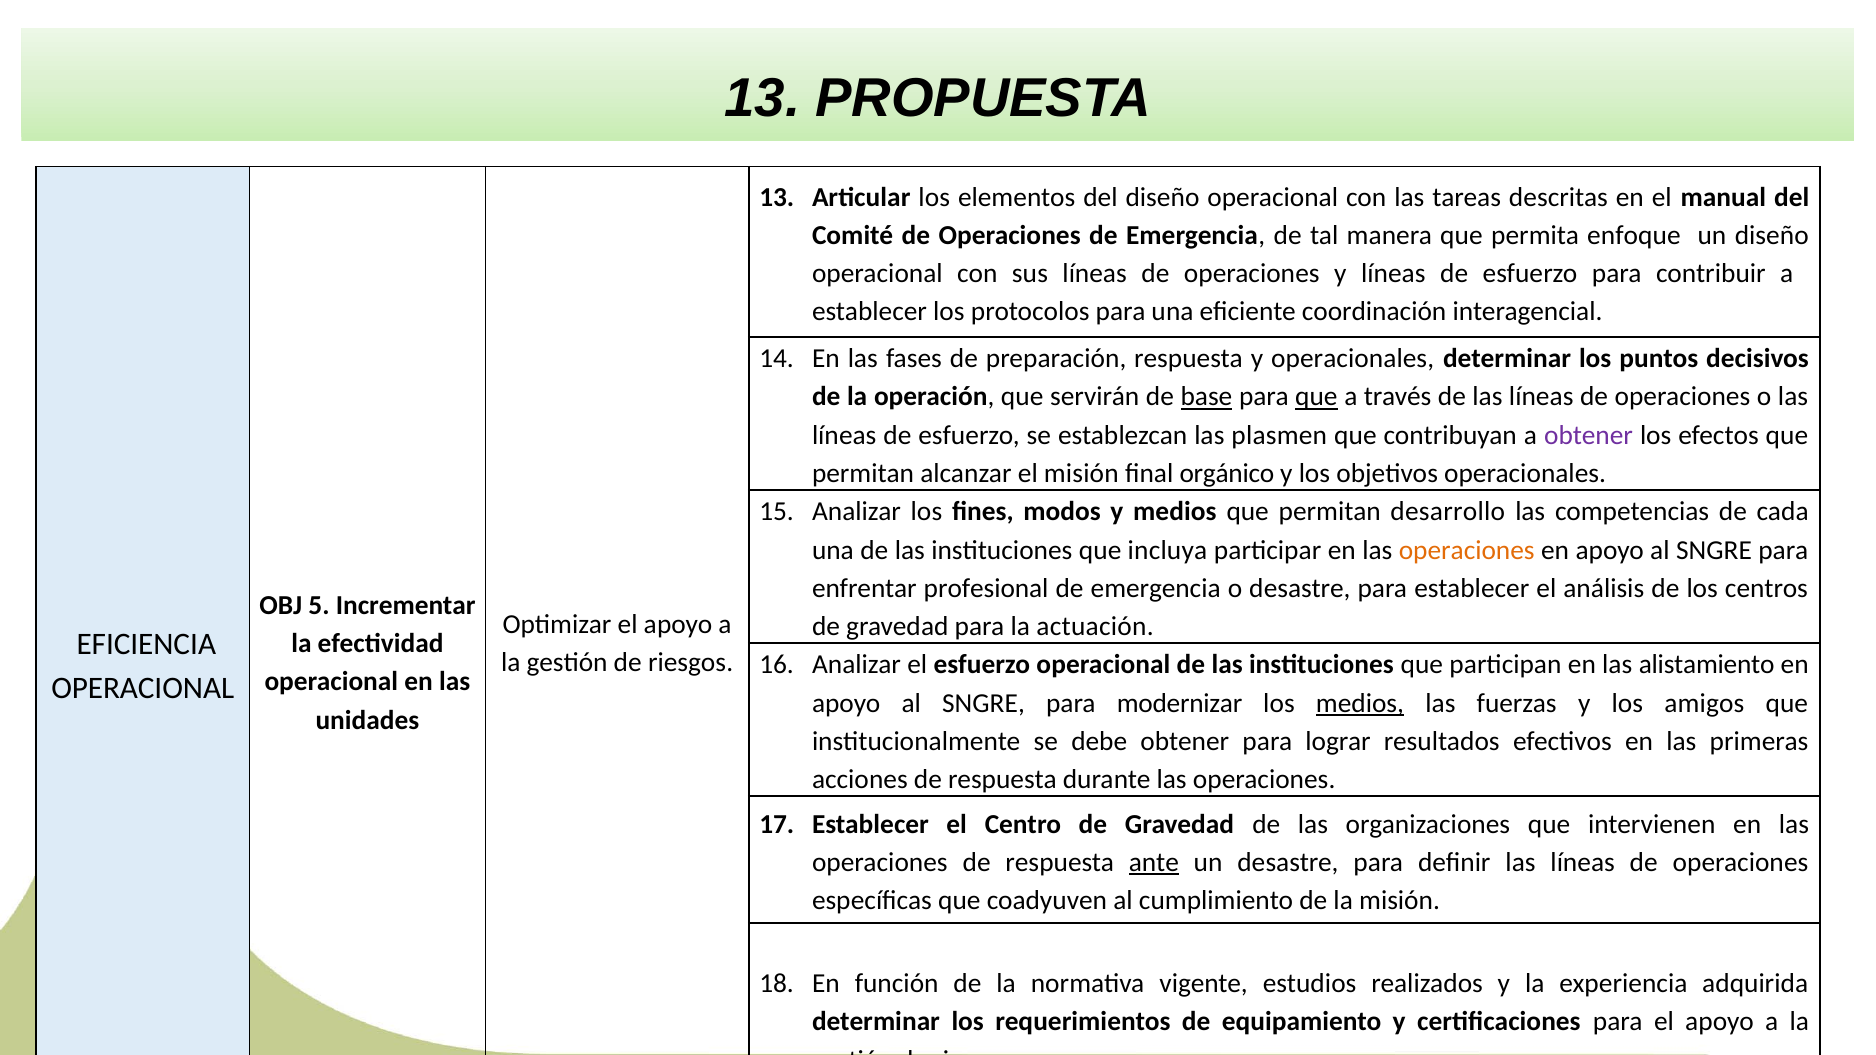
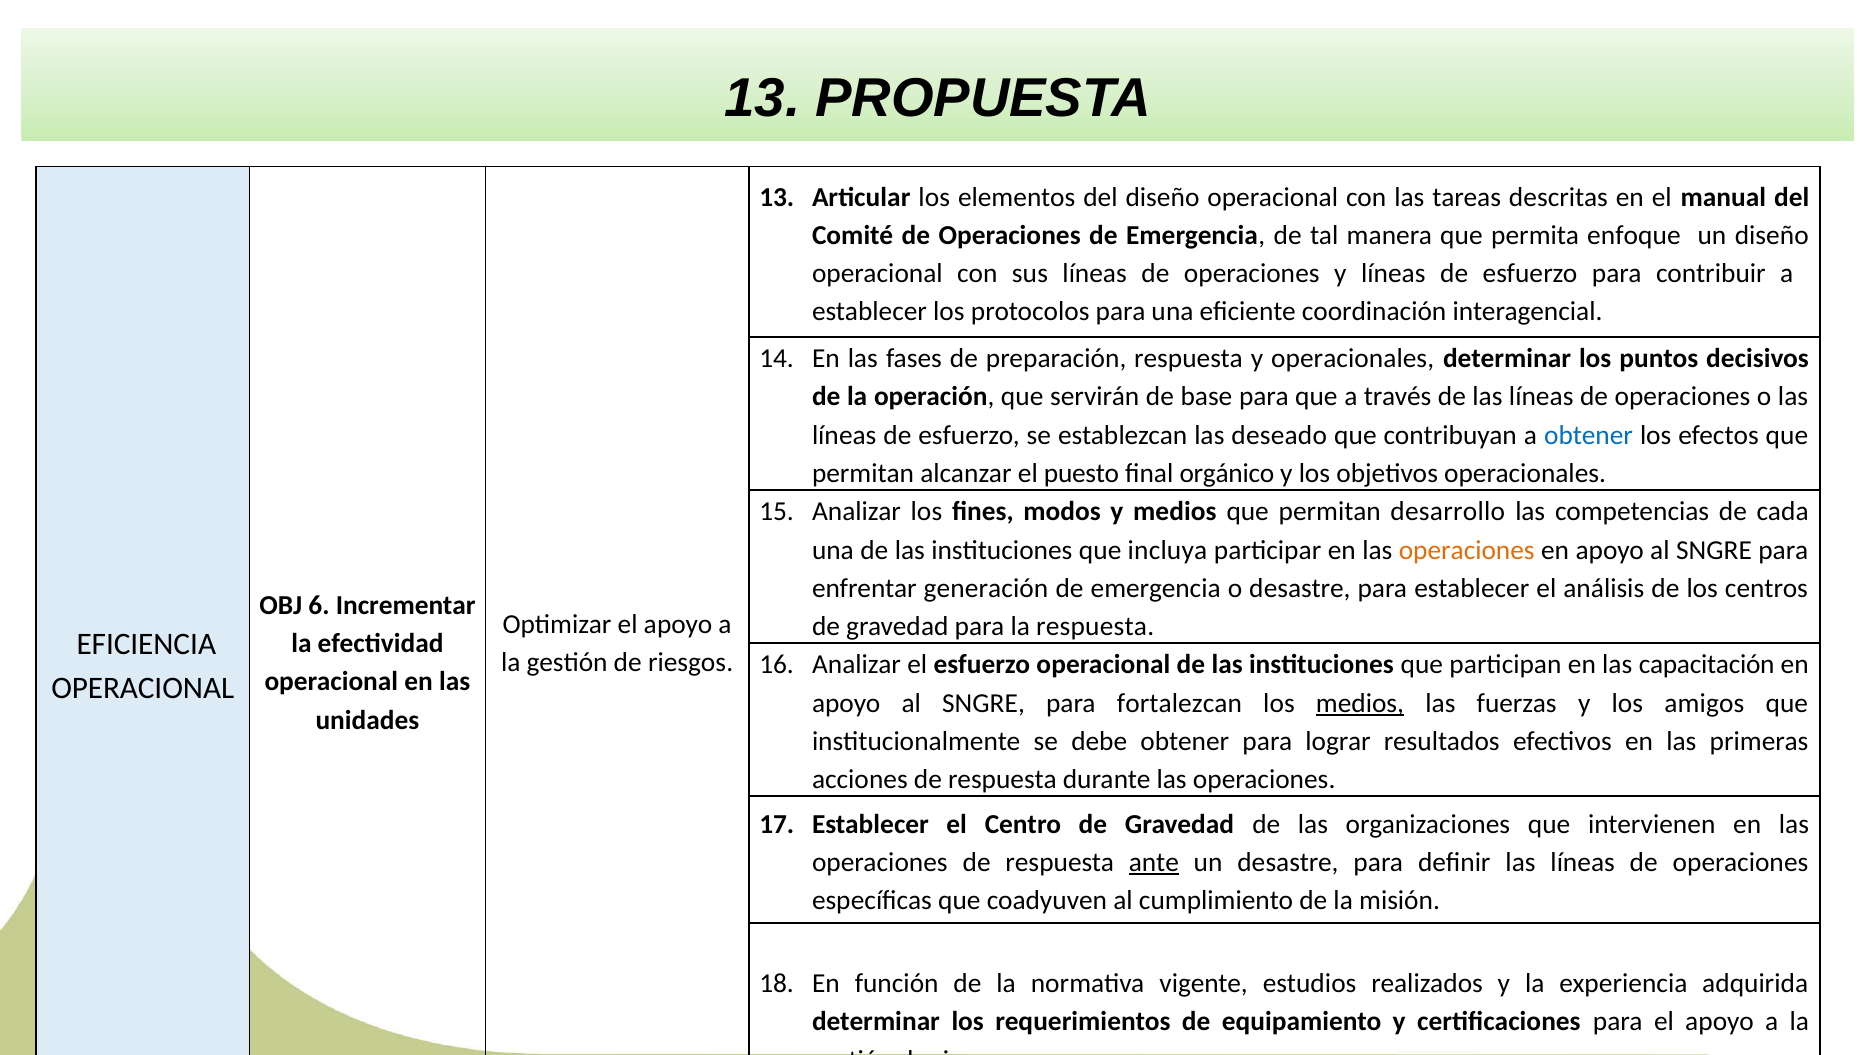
base underline: present -> none (1206, 397)
que underline: present -> none (1316, 397)
plasmen: plasmen -> deseado (1279, 435)
obtener colour: purple -> blue (1589, 435)
el misión: misión -> puesto (1082, 474)
profesional: profesional -> generación (986, 588)
5: 5 -> 6 (319, 605)
la actuación: actuación -> respuesta (1095, 627)
alistamiento: alistamiento -> capacitación (1707, 665)
modernizar: modernizar -> fortalezcan (1179, 703)
